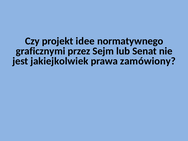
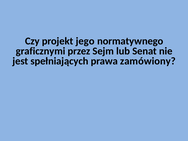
idee: idee -> jego (85, 41)
jakiejkolwiek: jakiejkolwiek -> spełniających (59, 61)
